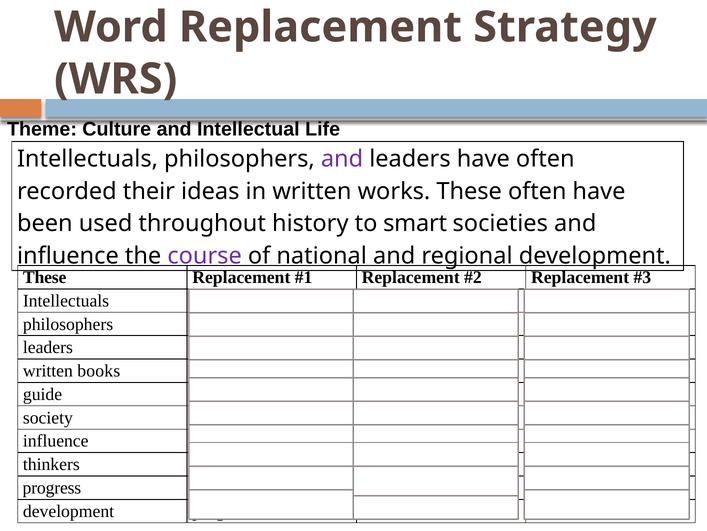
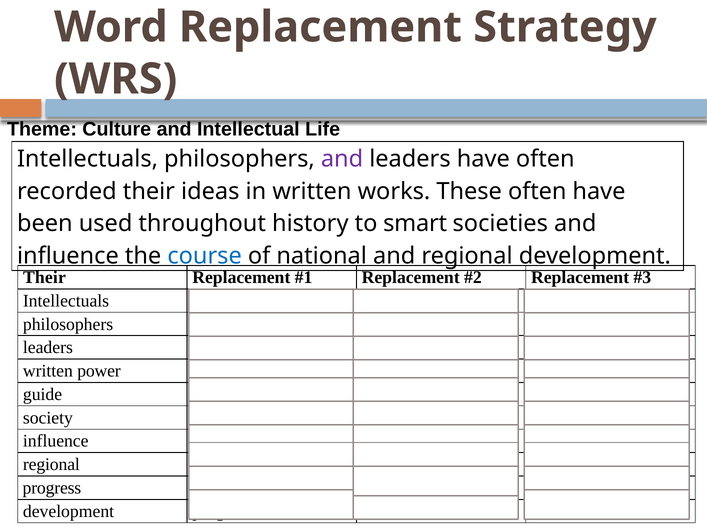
course colour: purple -> blue (205, 255)
These: These -> Their (44, 277)
written books: books -> power (99, 370)
thinkers: thinkers -> regional (51, 464)
